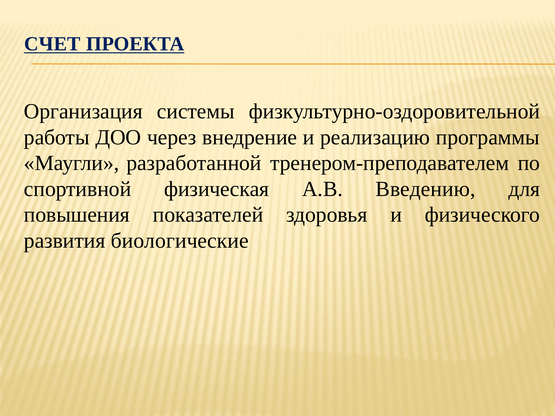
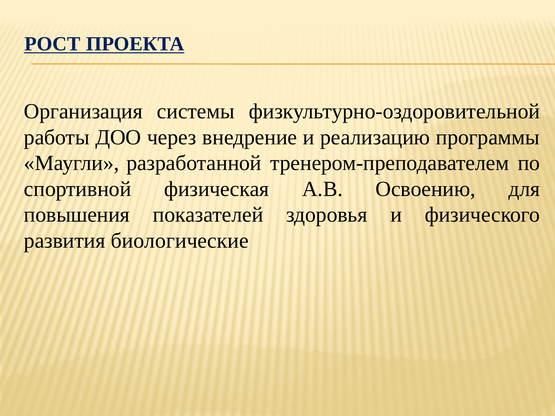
СЧЕТ: СЧЕТ -> РОСТ (52, 44)
Введению: Введению -> Освоению (426, 189)
